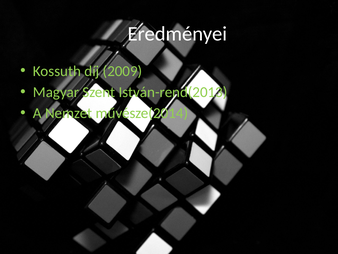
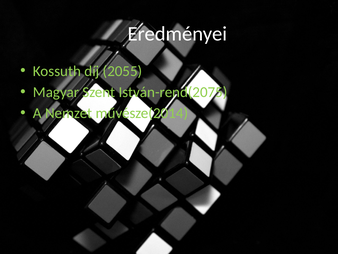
2009: 2009 -> 2055 (122, 71)
István-rend(2013: István-rend(2013 -> István-rend(2075 (173, 92)
